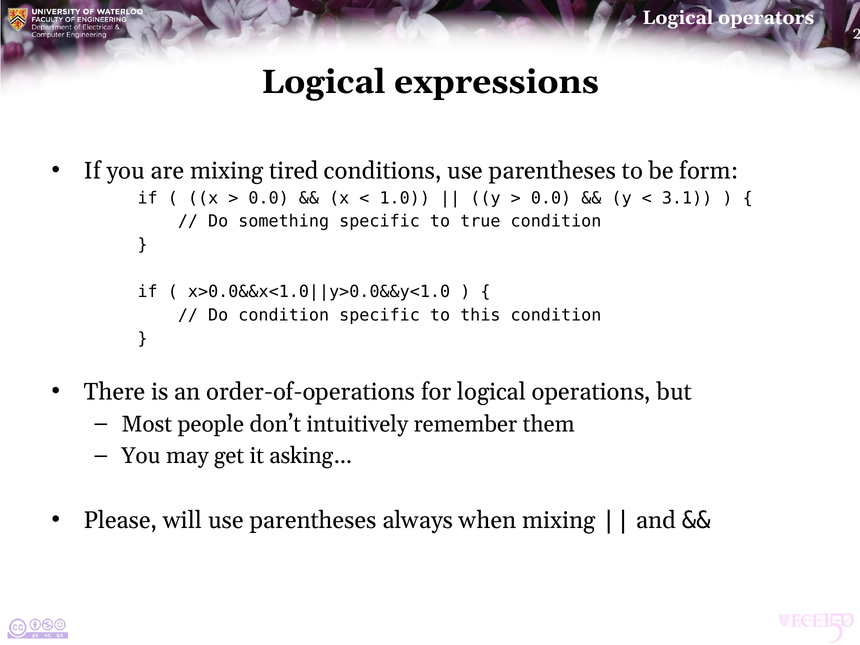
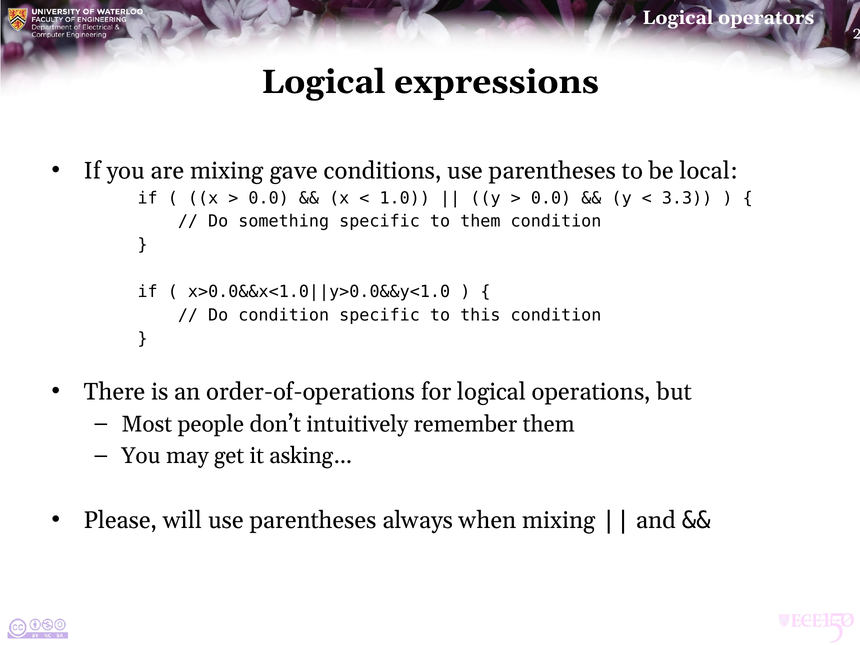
tired: tired -> gave (294, 171)
form: form -> local (709, 171)
3.1: 3.1 -> 3.3 (687, 198)
to true: true -> them (480, 221)
